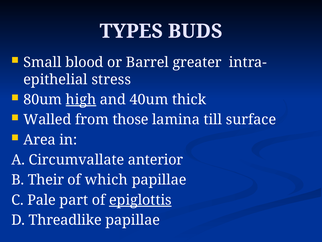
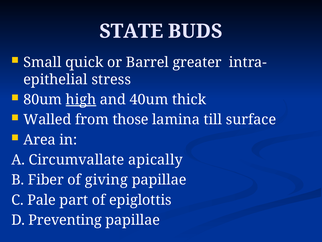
TYPES: TYPES -> STATE (131, 31)
blood: blood -> quick (84, 62)
anterior: anterior -> apically (155, 160)
Their: Their -> Fiber (46, 180)
which: which -> giving (106, 180)
epiglottis underline: present -> none (140, 200)
Threadlike: Threadlike -> Preventing (65, 220)
